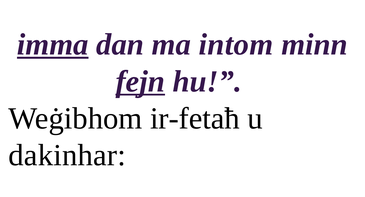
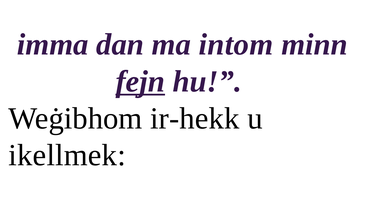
imma underline: present -> none (53, 44)
ir-fetaħ: ir-fetaħ -> ir-hekk (195, 118)
dakinhar: dakinhar -> ikellmek (67, 155)
